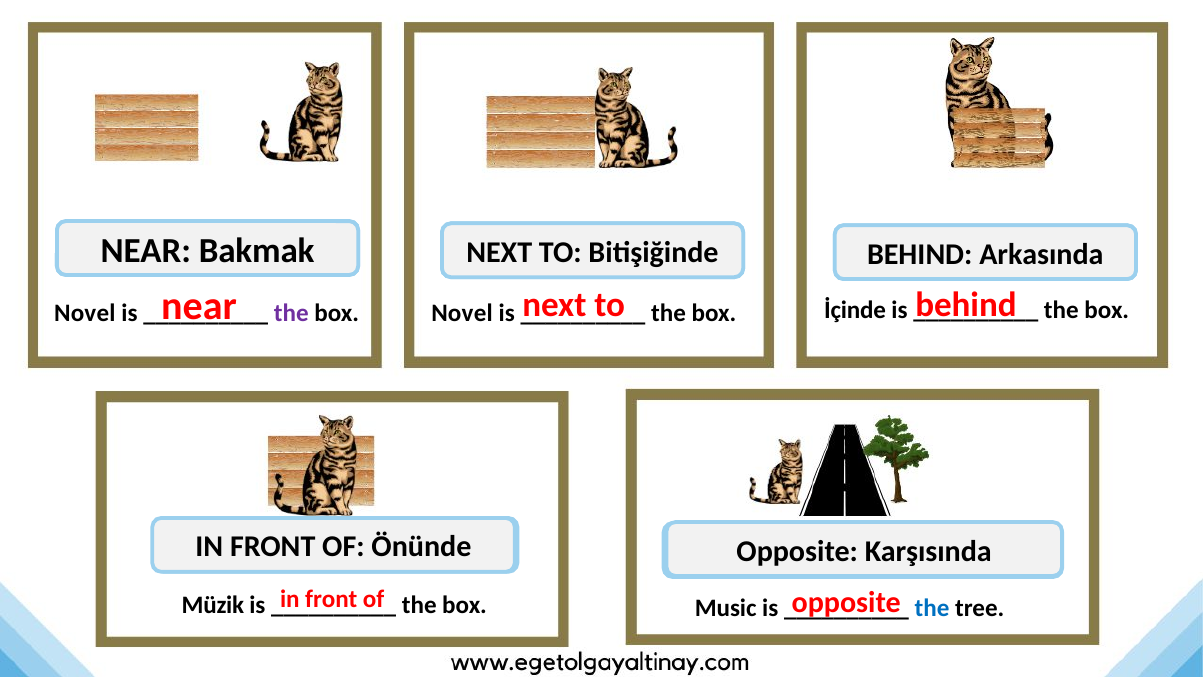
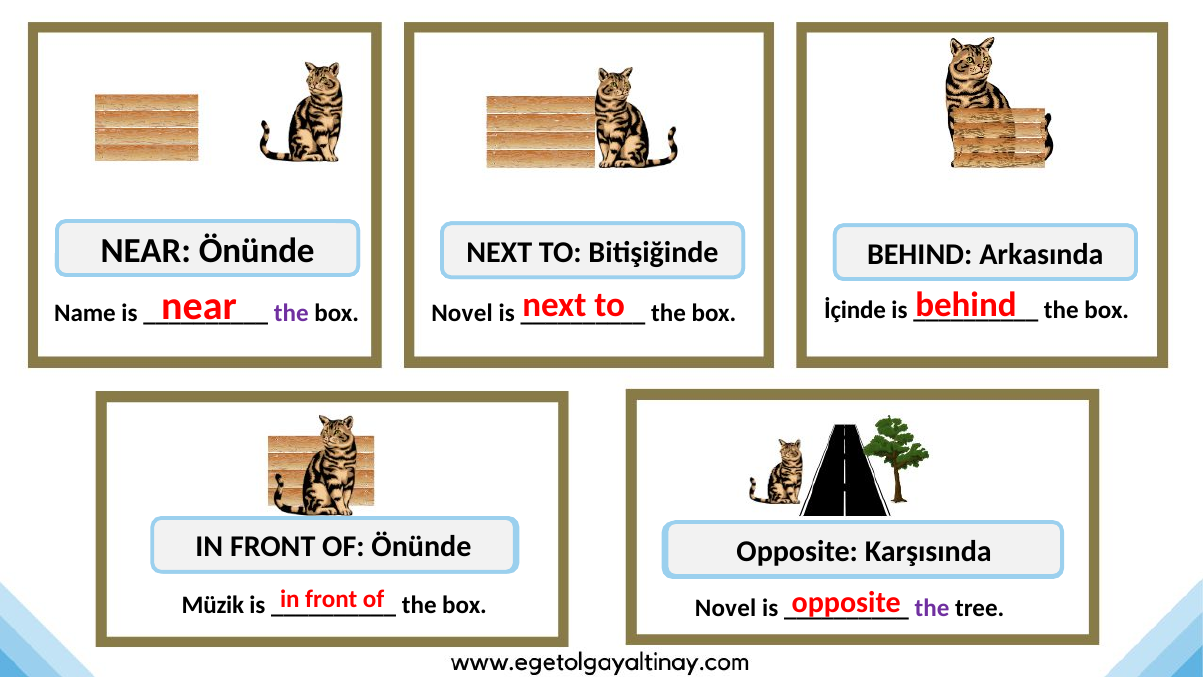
NEAR Bakmak: Bakmak -> Önünde (257, 250)
Novel: Novel -> Name (85, 314)
Music: Music -> Novel (726, 608)
the colour: blue -> purple (932, 608)
